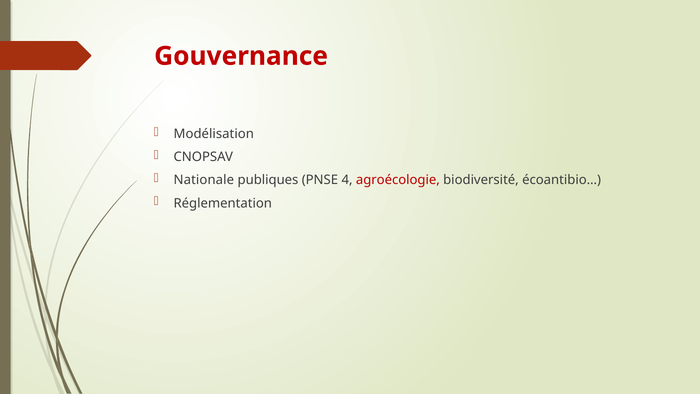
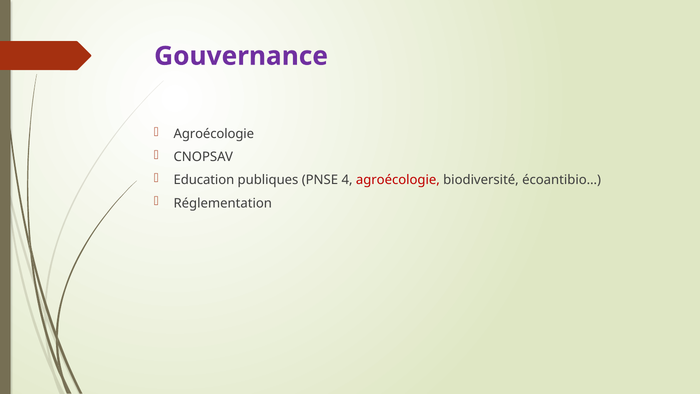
Gouvernance colour: red -> purple (241, 56)
Modélisation: Modélisation -> Agroécologie (214, 134)
Nationale: Nationale -> Education (204, 180)
